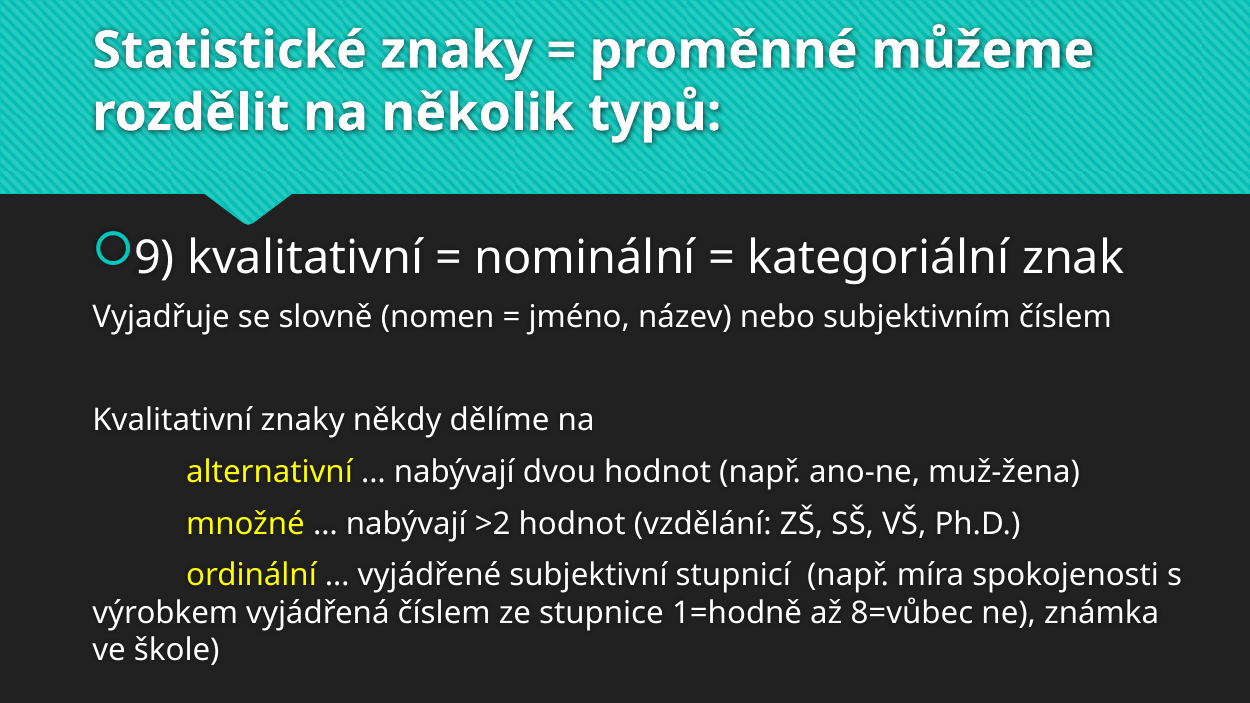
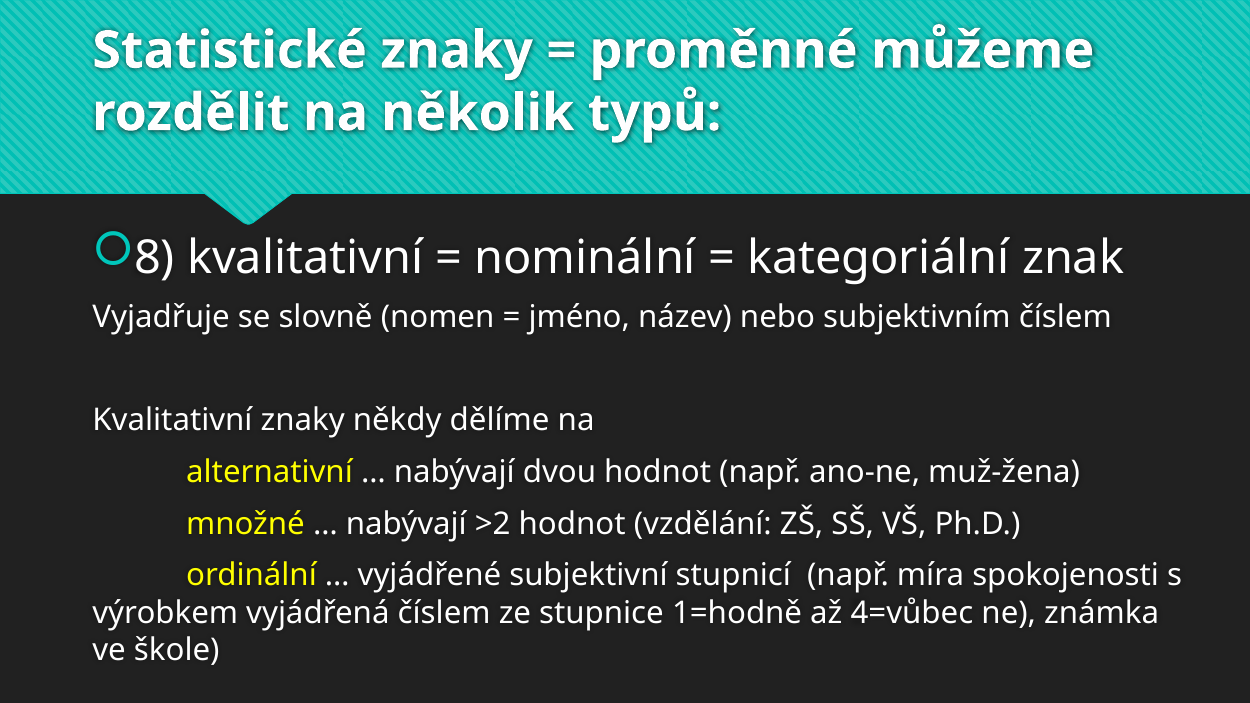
9: 9 -> 8 (155, 258)
8=vůbec: 8=vůbec -> 4=vůbec (912, 613)
